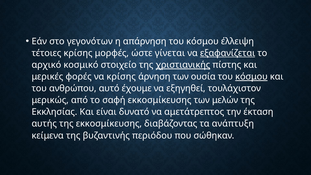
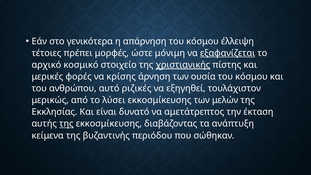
γεγονότων: γεγονότων -> γενικότερα (90, 41)
τέτοιες κρίσης: κρίσης -> πρέπει (78, 53)
γίνεται: γίνεται -> μόνιμη (170, 53)
κόσμου underline: present -> none (251, 77)
έχουμε: έχουμε -> ριζικές (137, 88)
σαφή: σαφή -> λύσει (114, 100)
της underline: none -> present (66, 124)
